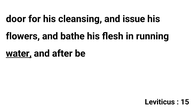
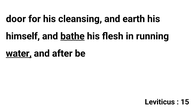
issue: issue -> earth (134, 19)
flowers: flowers -> himself (23, 36)
bathe underline: none -> present (72, 36)
